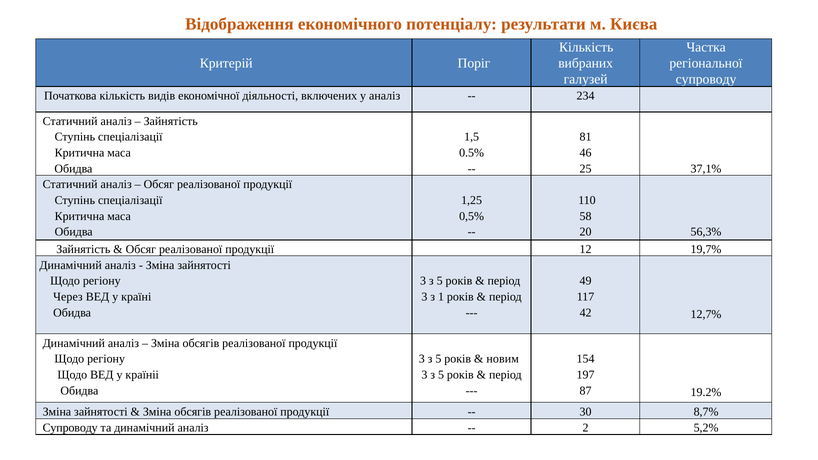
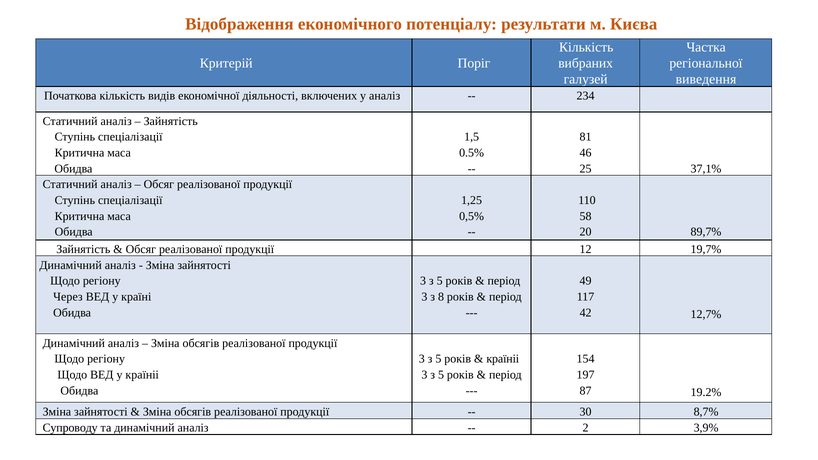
супроводу: супроводу -> виведення (706, 79)
56,3%: 56,3% -> 89,7% (706, 232)
1: 1 -> 8 (441, 297)
новим: новим -> країніі (503, 359)
5,2%: 5,2% -> 3,9% (706, 428)
